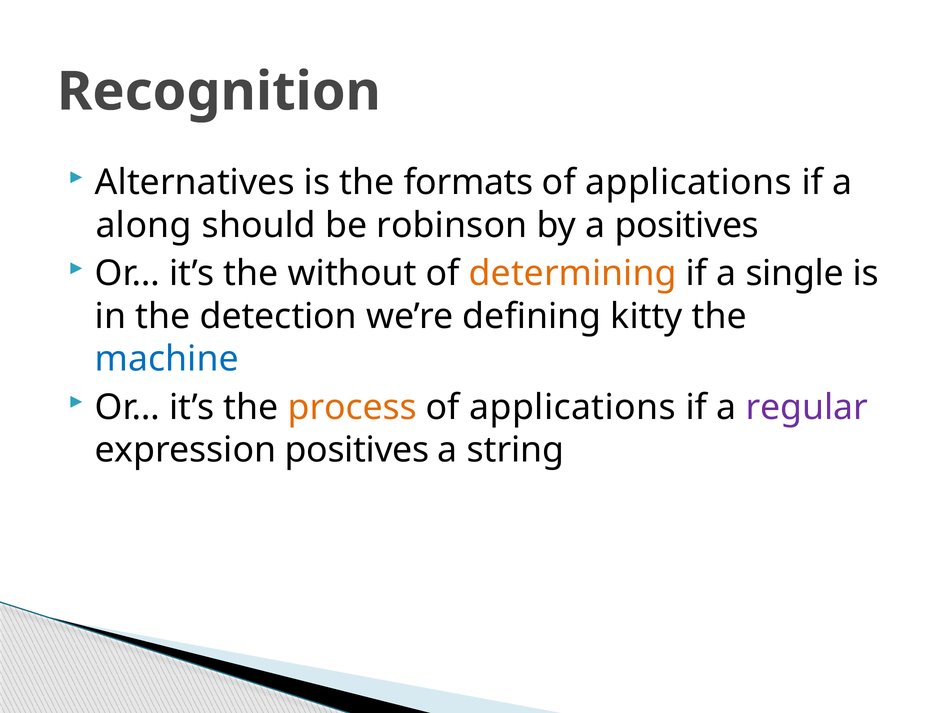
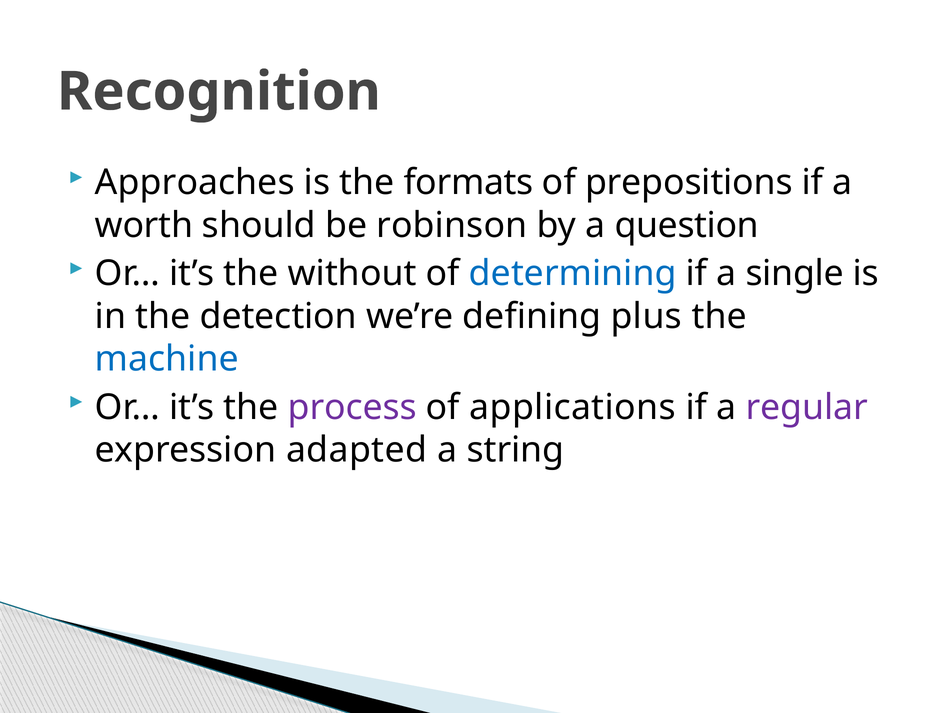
Alternatives: Alternatives -> Approaches (195, 183)
applications: applications -> prepositions (689, 183)
along: along -> worth (144, 225)
a positives: positives -> question (687, 225)
determining colour: orange -> blue (573, 274)
kitty: kitty -> plus (646, 316)
process colour: orange -> purple (352, 407)
expression positives: positives -> adapted (357, 450)
